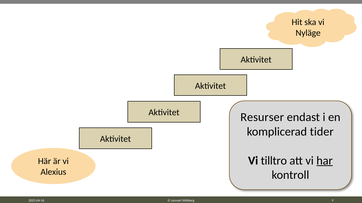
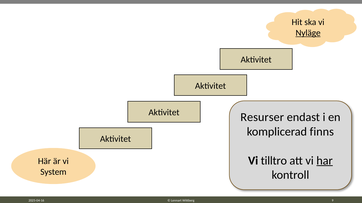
Nyläge underline: none -> present (308, 33)
tider: tider -> finns (322, 132)
Alexius: Alexius -> System (53, 173)
